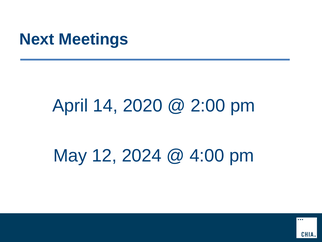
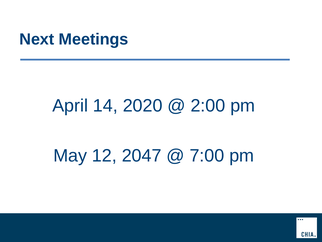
2024: 2024 -> 2047 (142, 155)
4:00: 4:00 -> 7:00 (207, 155)
